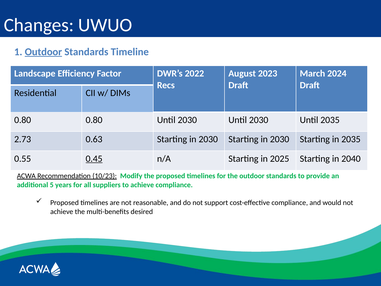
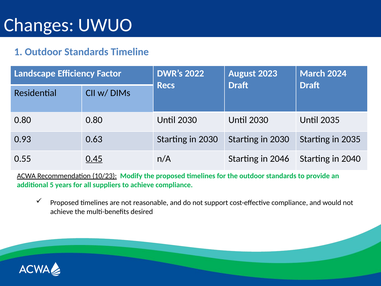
Outdoor underline: present -> none (43, 52)
2.73: 2.73 -> 0.93 (23, 139)
2025: 2025 -> 2046 (280, 159)
